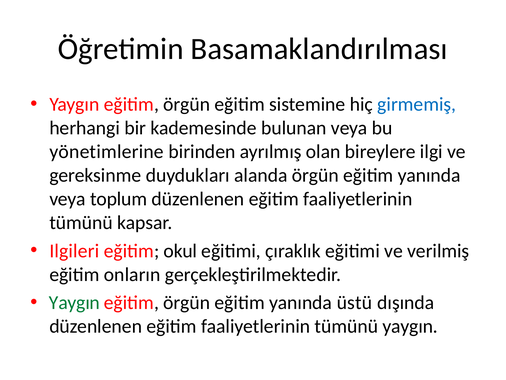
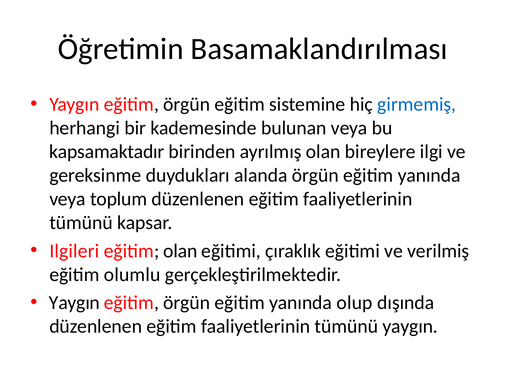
yönetimlerine: yönetimlerine -> kapsamaktadır (107, 152)
eğitim okul: okul -> olan (180, 251)
onların: onların -> olumlu (132, 274)
Yaygın colour: green -> black (74, 302)
üstü: üstü -> olup (355, 302)
